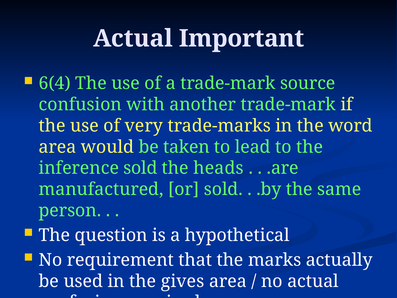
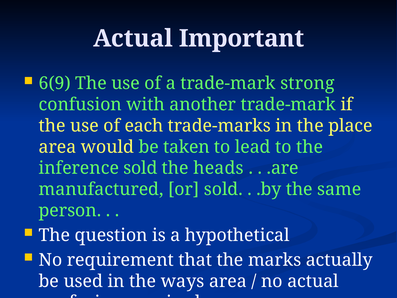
6(4: 6(4 -> 6(9 (55, 83)
source: source -> strong (308, 83)
very: very -> each (144, 126)
word: word -> place (350, 126)
gives: gives -> ways (183, 281)
